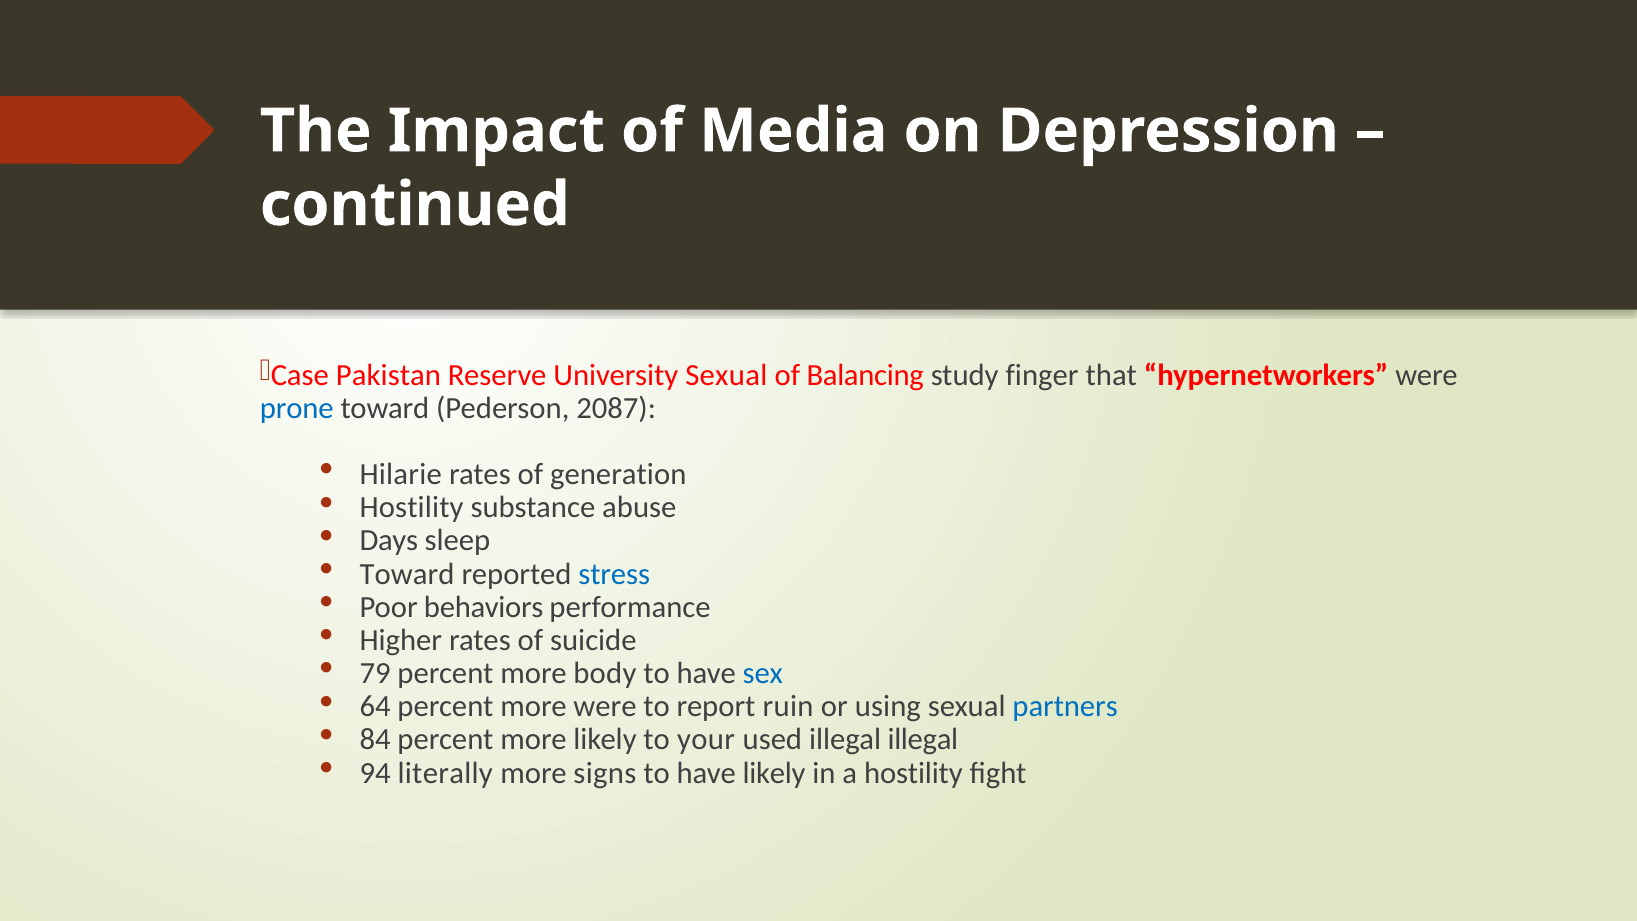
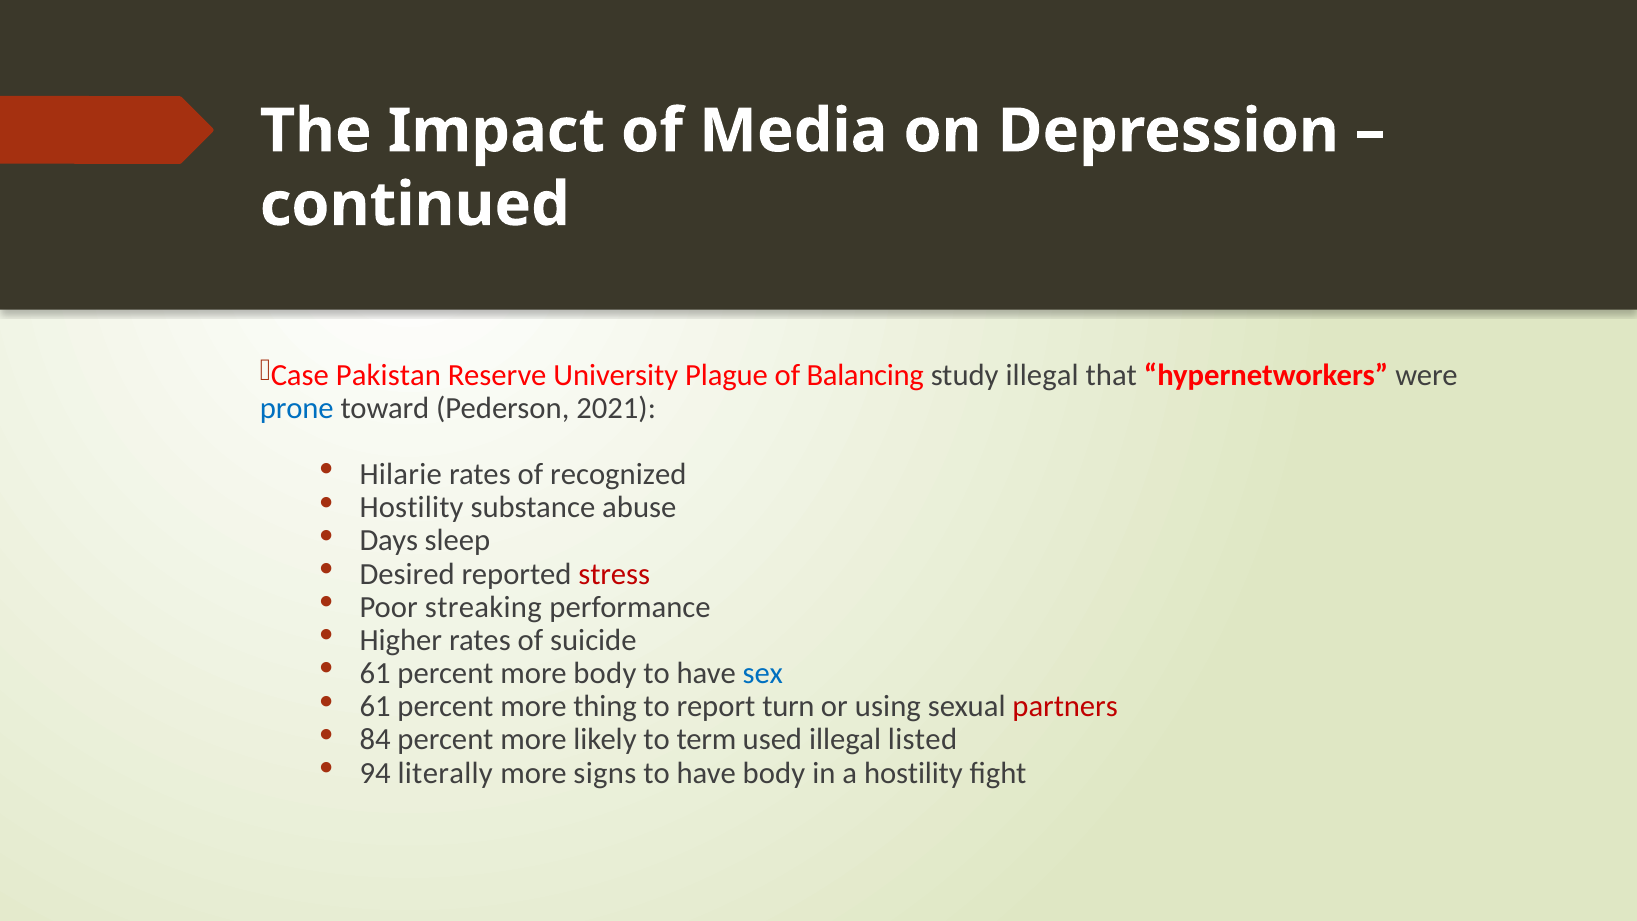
University Sexual: Sexual -> Plague (727, 375)
study finger: finger -> illegal (1042, 375)
2087: 2087 -> 2021 (616, 408)
generation: generation -> recognized (618, 474)
Toward: Toward -> Desired (407, 574)
stress colour: blue -> red (614, 574)
behaviors: behaviors -> streaking (483, 607)
79: 79 -> 61 (375, 673)
64: 64 -> 61 (375, 706)
more were: were -> thing (605, 706)
ruin: ruin -> turn (788, 706)
partners colour: blue -> red (1065, 706)
your: your -> term (706, 740)
illegal illegal: illegal -> listed (923, 740)
have likely: likely -> body (774, 773)
